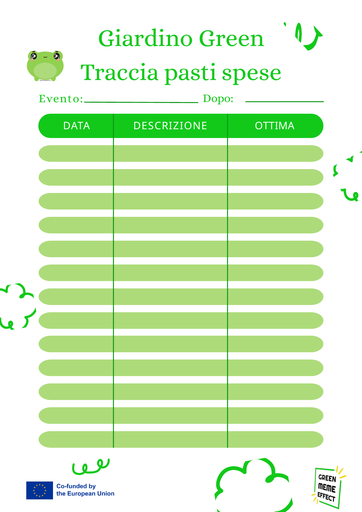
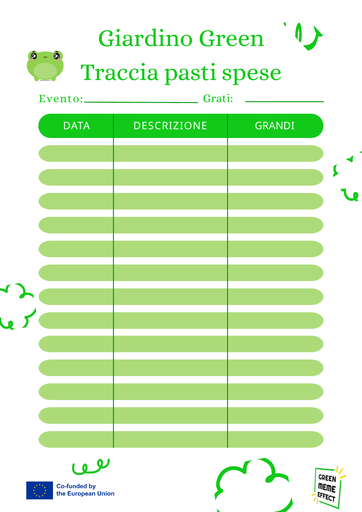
Dopo: Dopo -> Grati (218, 98)
OTTIMA: OTTIMA -> GRANDI (275, 126)
